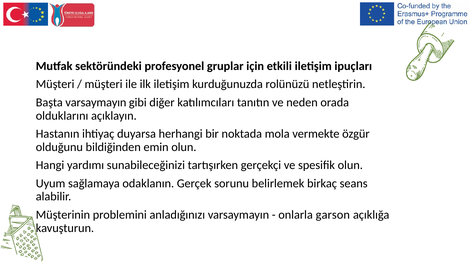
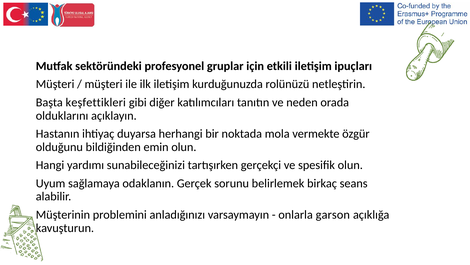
Başta varsaymayın: varsaymayın -> keşfettikleri (96, 102)
